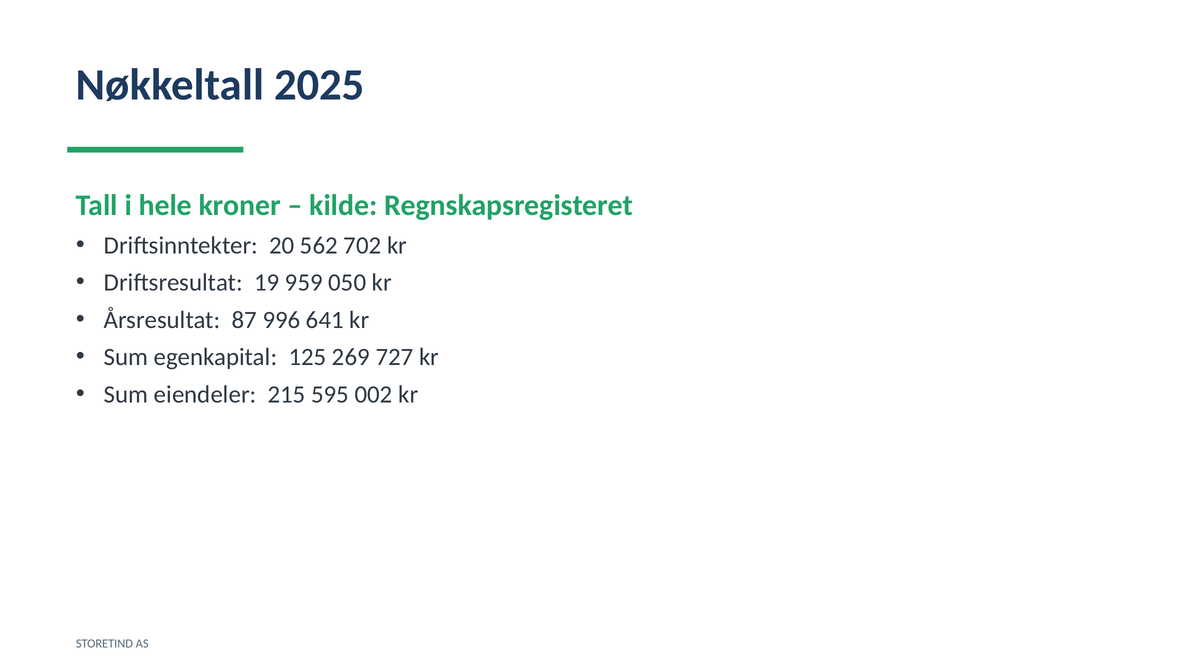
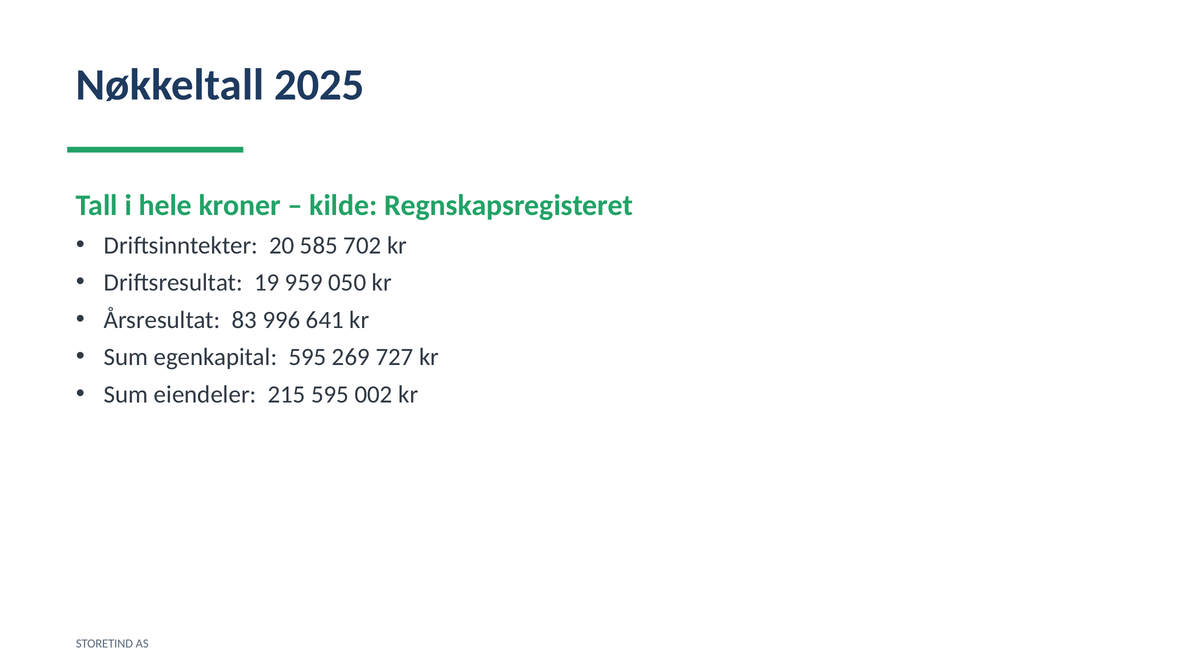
562: 562 -> 585 (319, 246)
87: 87 -> 83 (244, 320)
egenkapital 125: 125 -> 595 (307, 358)
